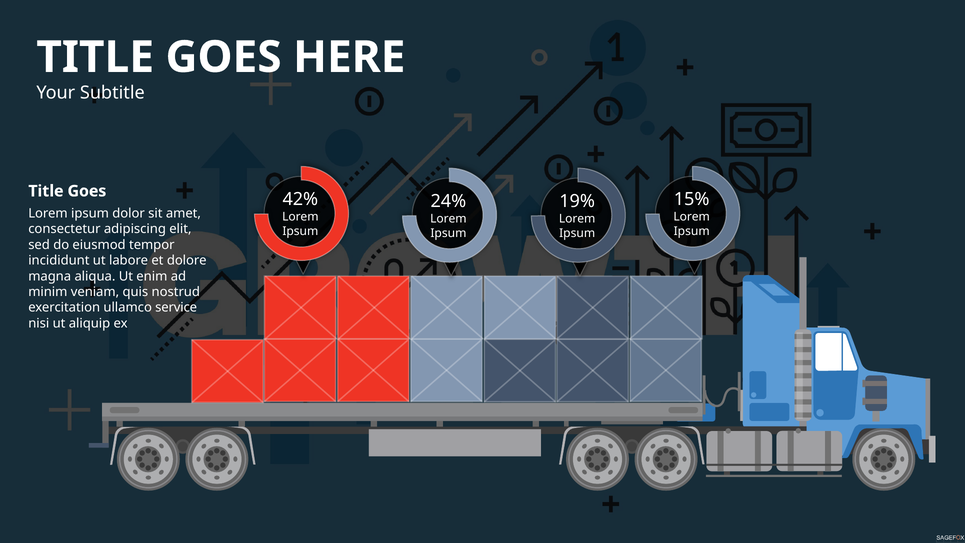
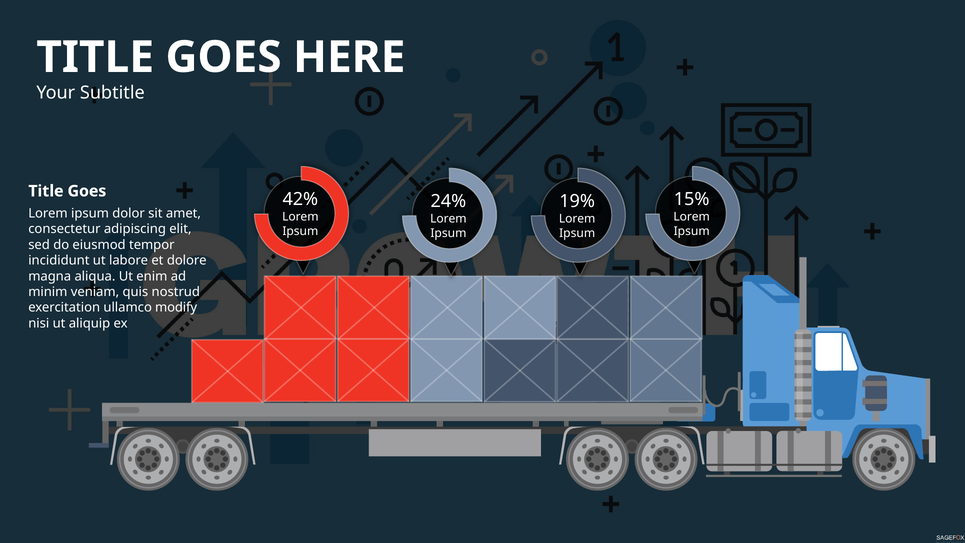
service: service -> modify (176, 308)
